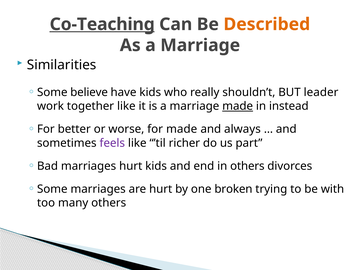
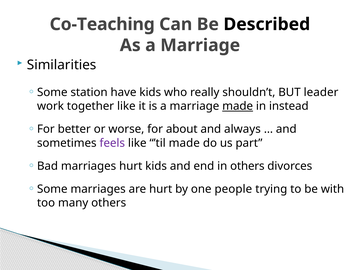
Co-Teaching underline: present -> none (102, 24)
Described colour: orange -> black (267, 24)
believe: believe -> station (89, 92)
for made: made -> about (182, 129)
’til richer: richer -> made (184, 143)
broken: broken -> people (233, 189)
